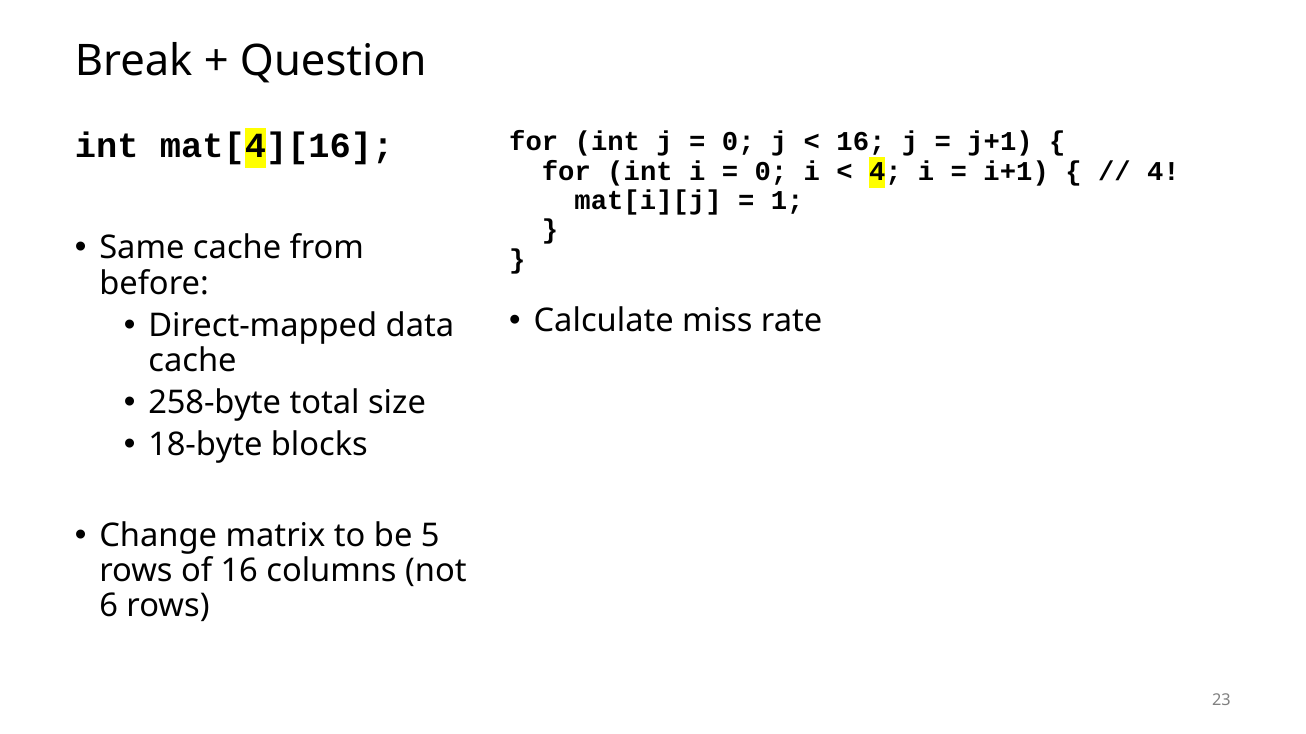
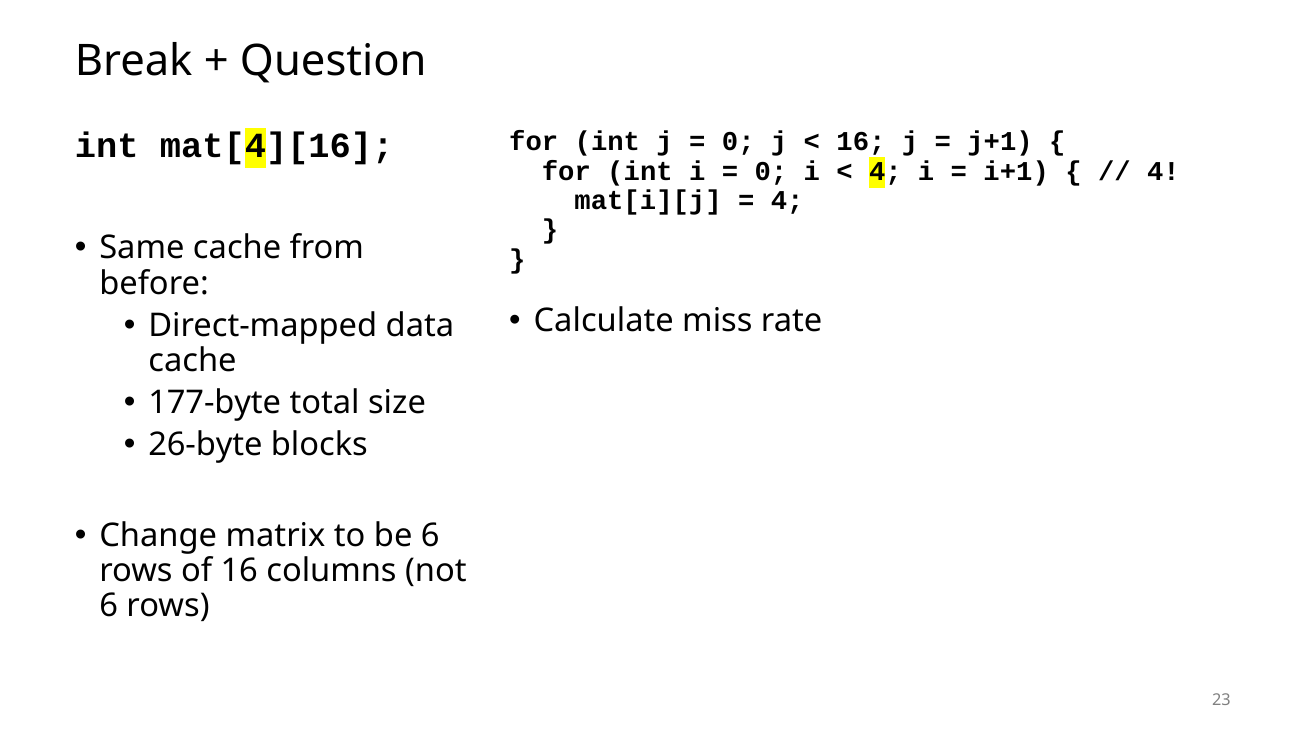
1: 1 -> 4 (787, 201)
258-byte: 258-byte -> 177-byte (215, 403)
18-byte: 18-byte -> 26-byte (205, 445)
be 5: 5 -> 6 (430, 536)
